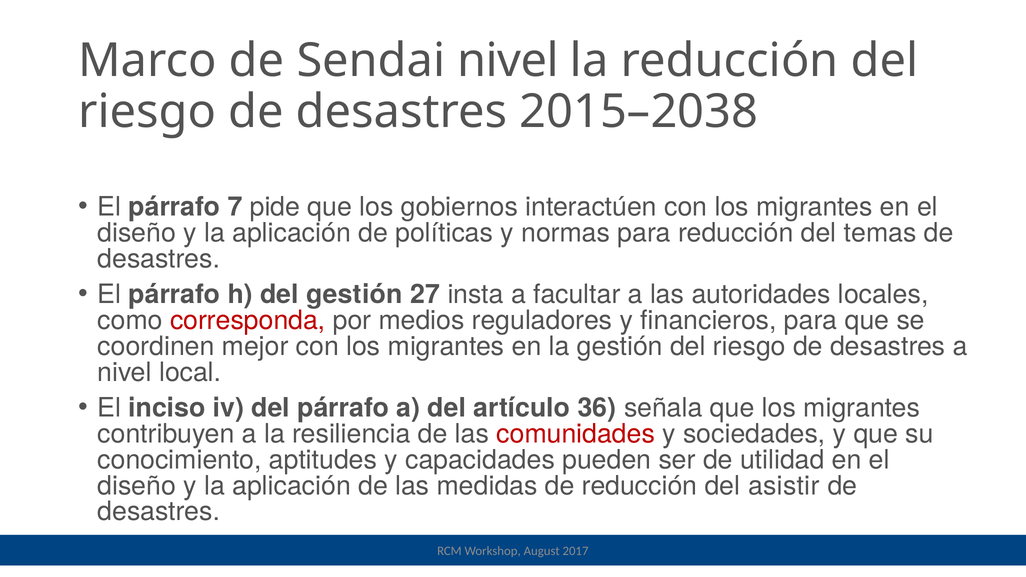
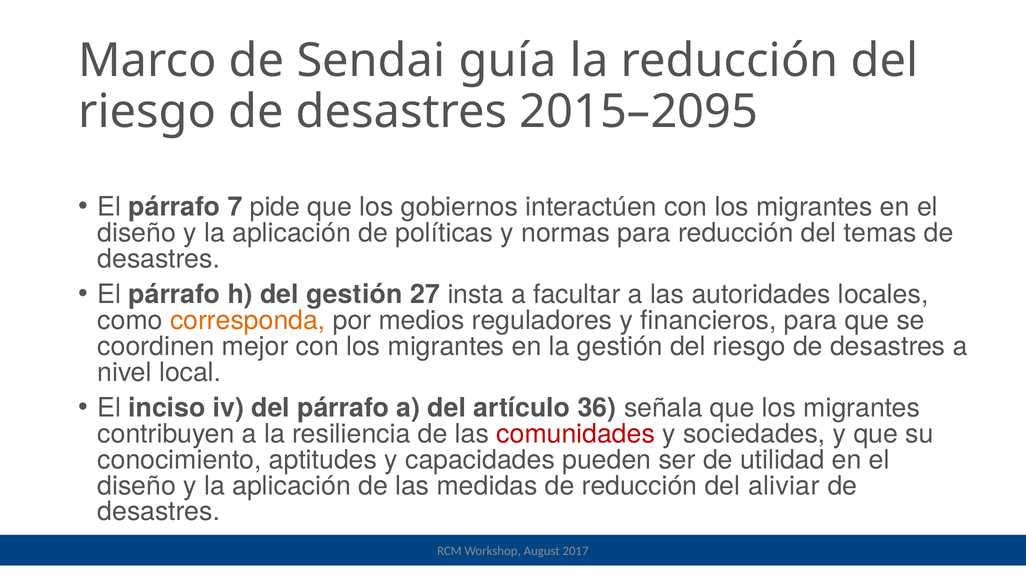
Sendai nivel: nivel -> guía (507, 61)
2015–2038: 2015–2038 -> 2015–2095 (639, 112)
corresponda colour: red -> orange (248, 320)
asistir: asistir -> aliviar (784, 486)
